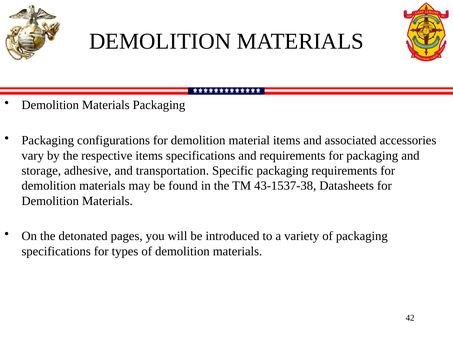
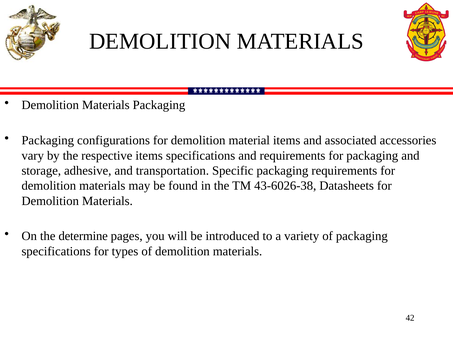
43-1537-38: 43-1537-38 -> 43-6026-38 (285, 186)
detonated: detonated -> determine (83, 236)
